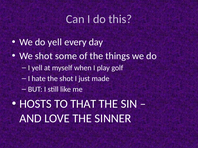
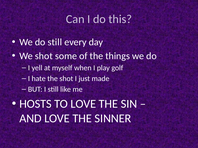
do yell: yell -> still (55, 42)
TO THAT: THAT -> LOVE (83, 104)
